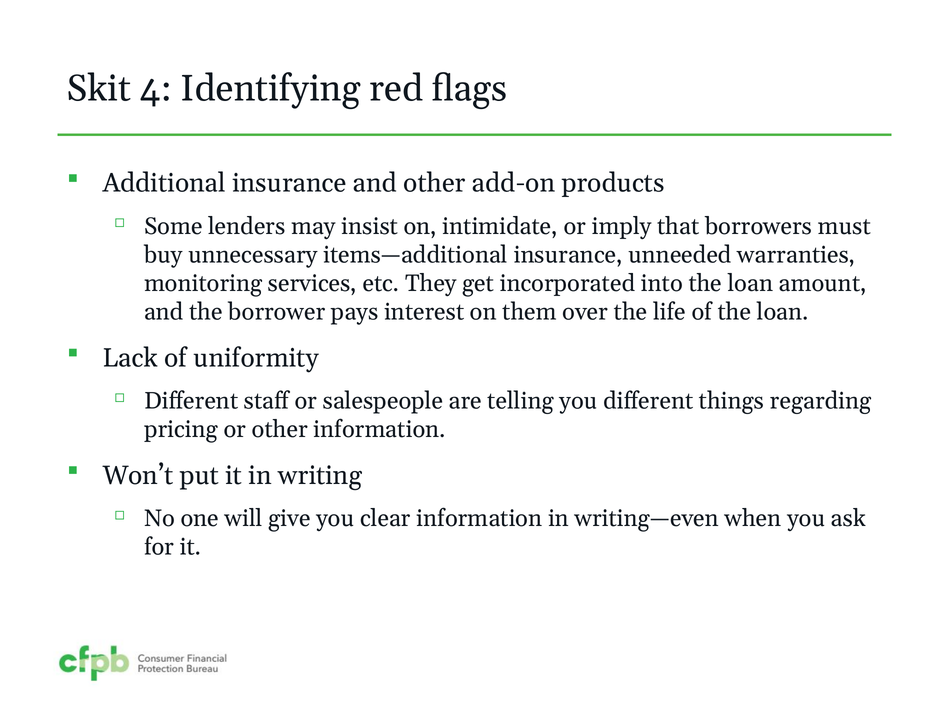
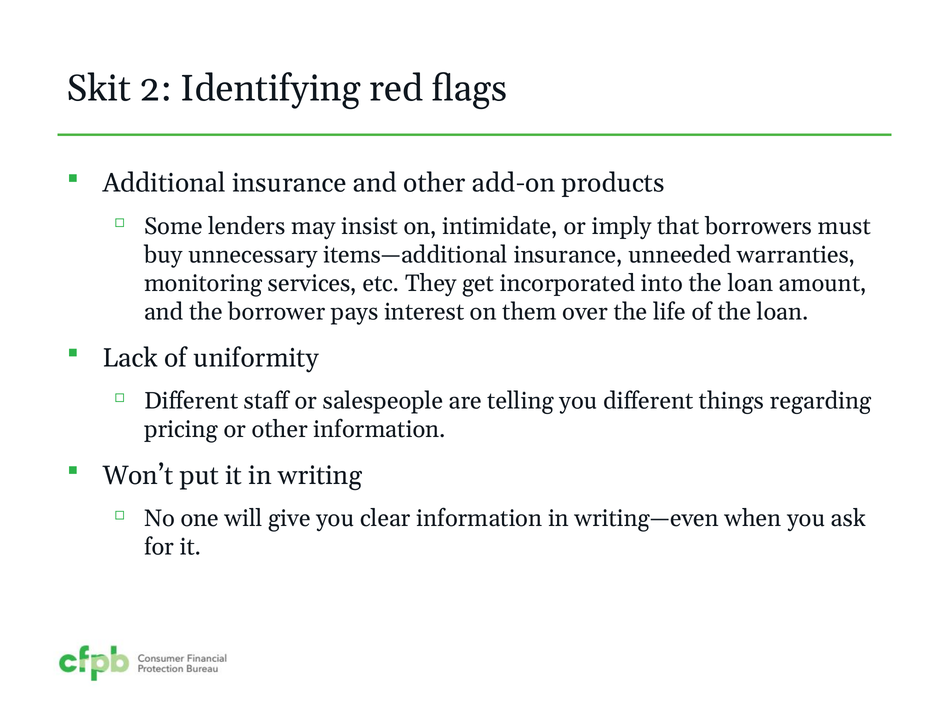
4: 4 -> 2 (156, 89)
